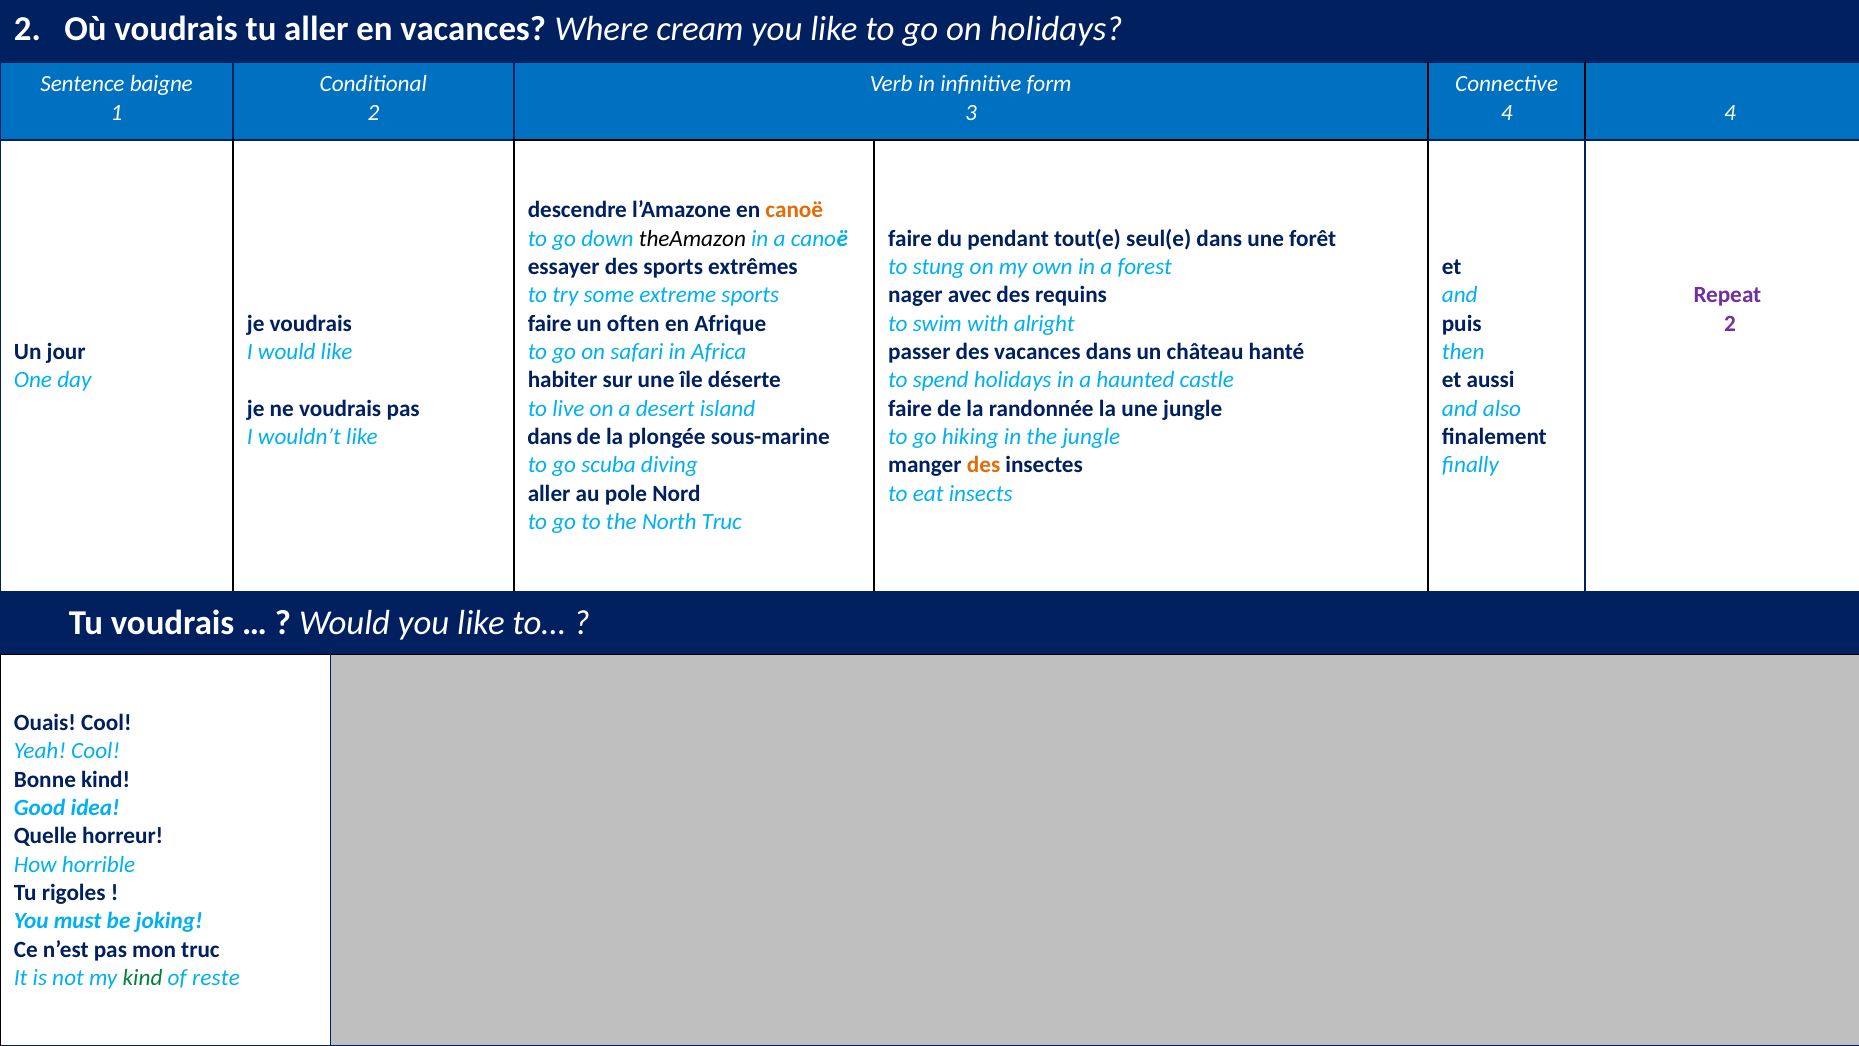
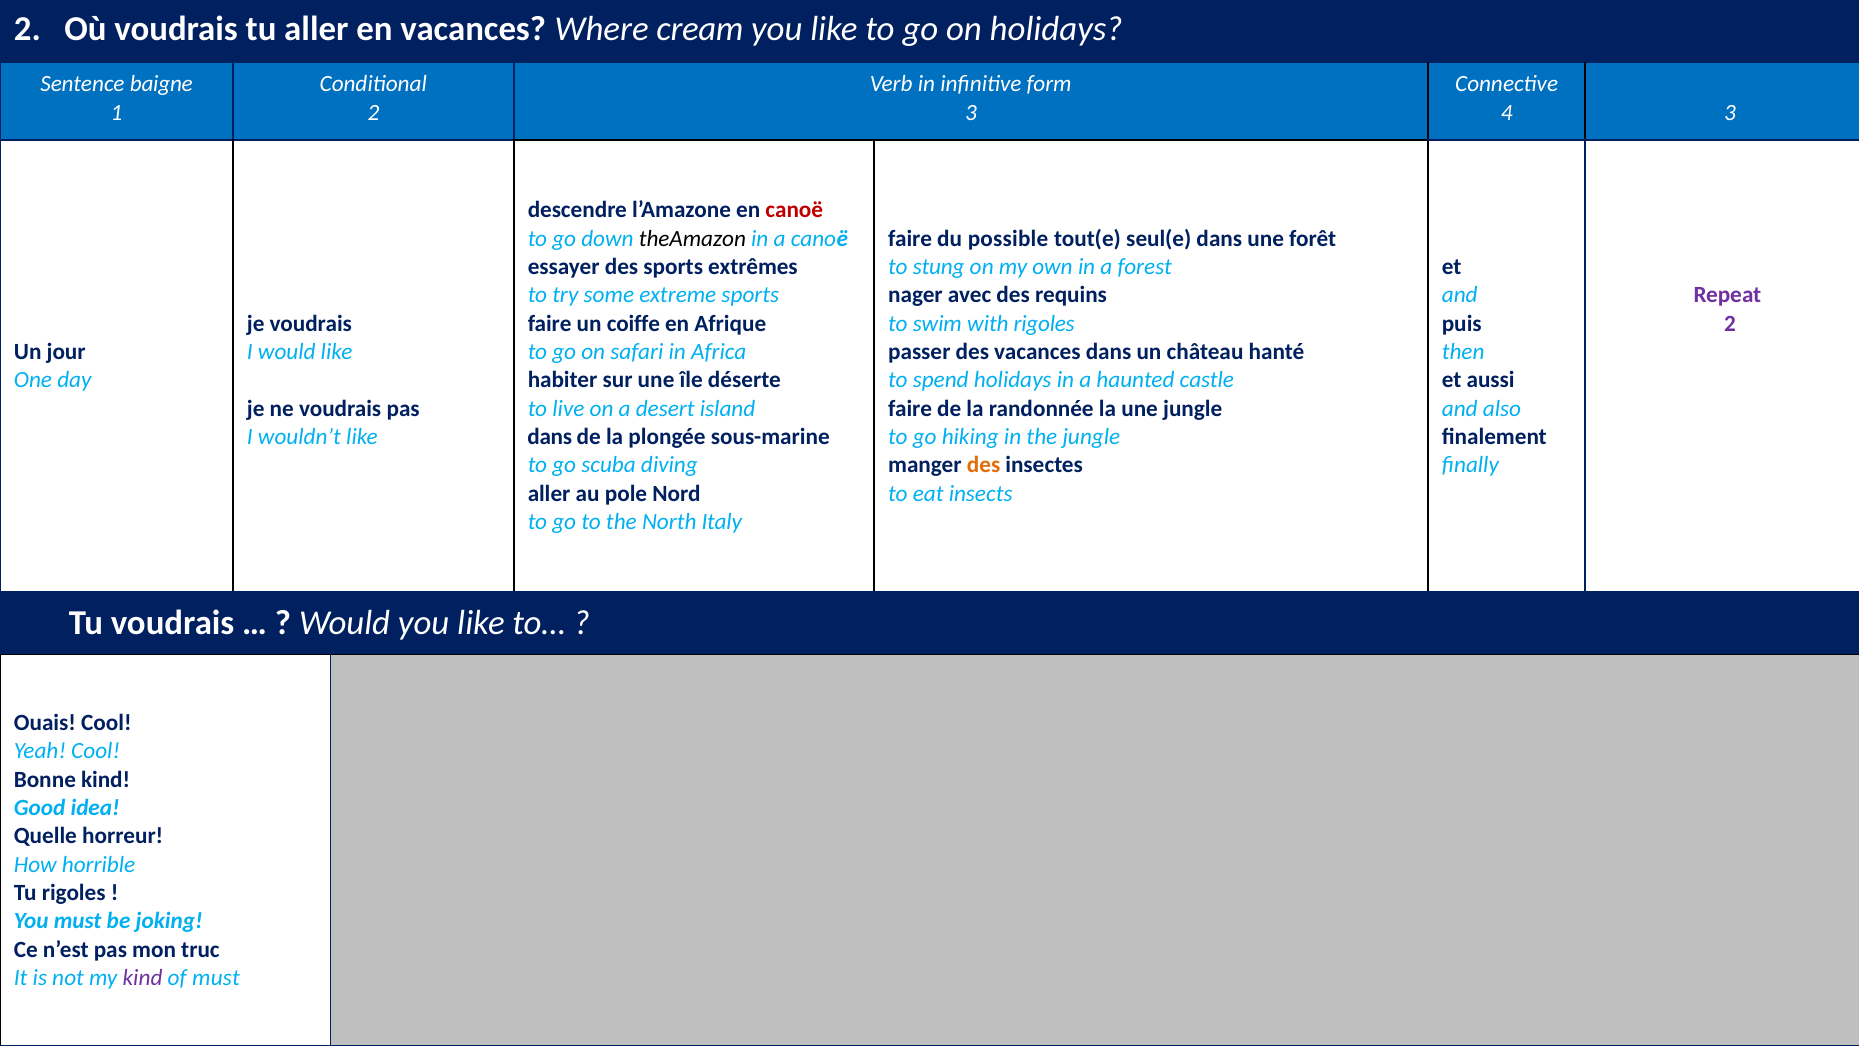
4 4: 4 -> 3 (1730, 112)
canoë colour: orange -> red (794, 210)
pendant: pendant -> possible (1008, 238)
often: often -> coiffe (633, 323)
with alright: alright -> rigoles (1044, 323)
North Truc: Truc -> Italy (722, 522)
kind colour: green -> purple (143, 978)
of reste: reste -> must (216, 978)
